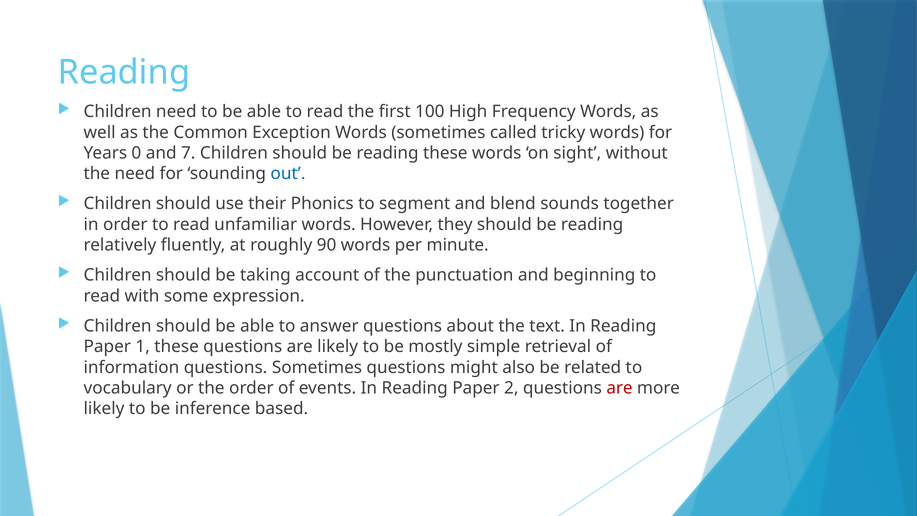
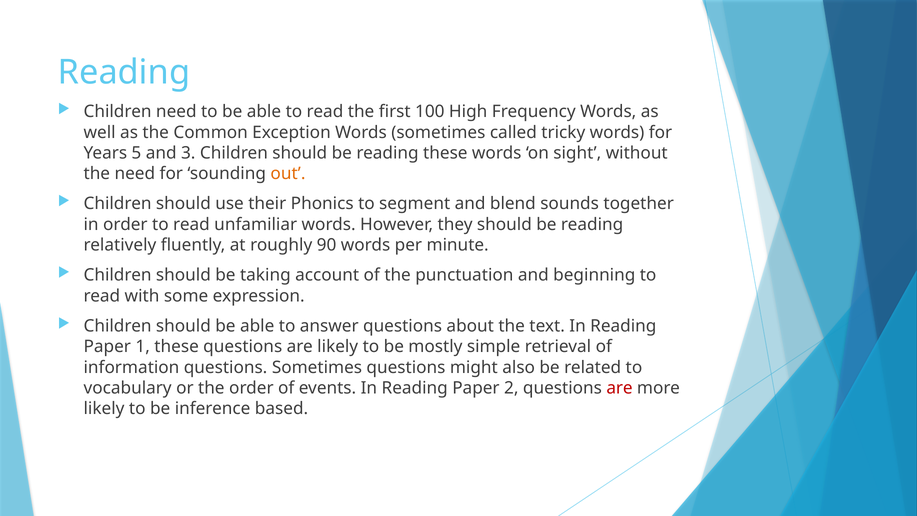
0: 0 -> 5 (136, 153)
7: 7 -> 3 (188, 153)
out colour: blue -> orange (288, 174)
